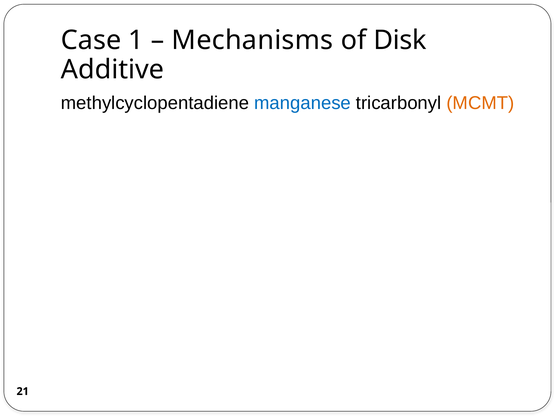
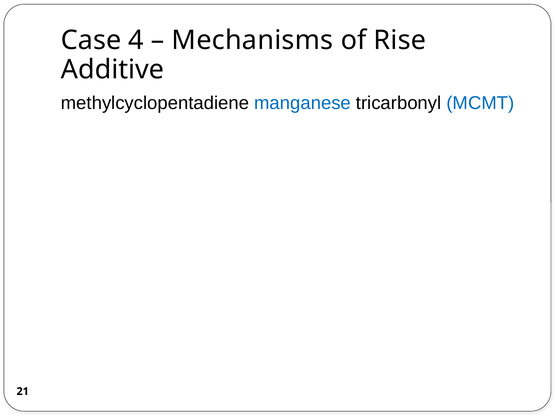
1: 1 -> 4 (136, 40)
Disk: Disk -> Rise (400, 40)
MCMT colour: orange -> blue (480, 103)
